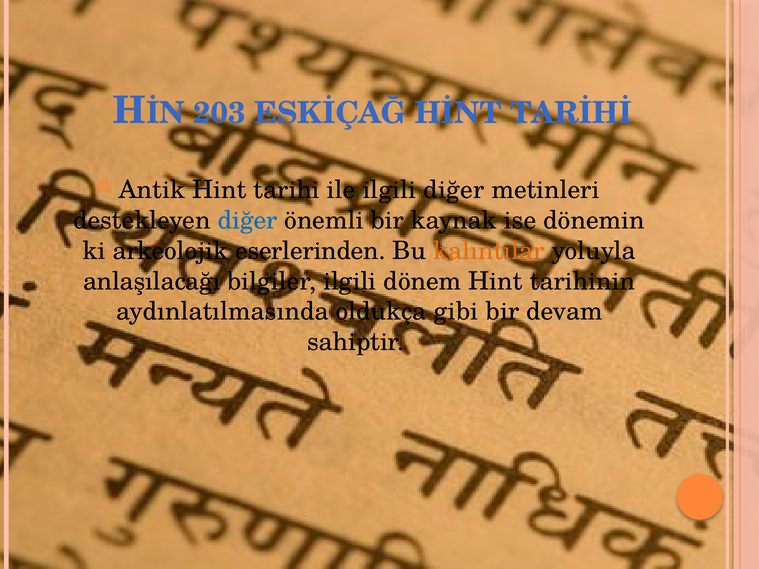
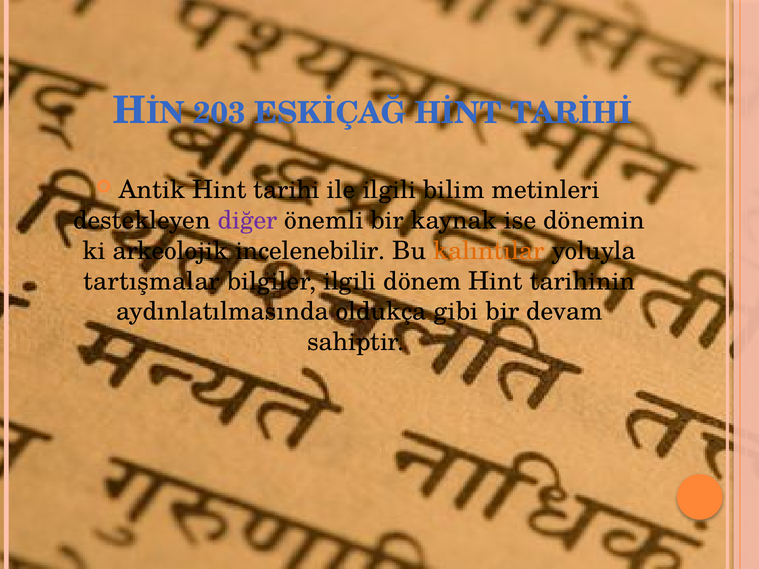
ilgili diğer: diğer -> bilim (454, 190)
diğer colour: blue -> purple (248, 221)
eserlerinden: eserlerinden -> incelenebilir (310, 251)
anlaşılacağı: anlaşılacağı -> tartışmalar (152, 281)
